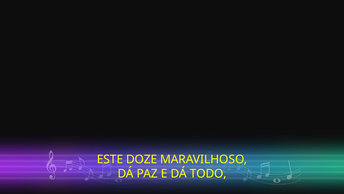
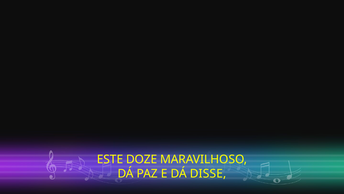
TODO: TODO -> DISSE (208, 173)
